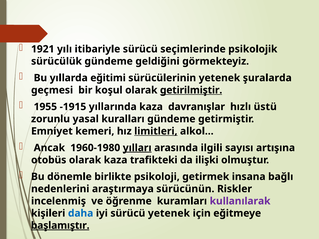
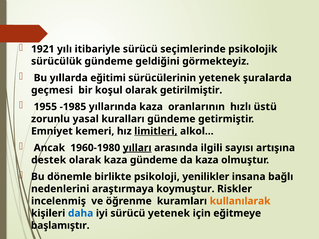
getirilmiştir underline: present -> none (191, 90)
-1915: -1915 -> -1985 (73, 107)
davranışlar: davranışlar -> oranlarının (197, 107)
otobüs: otobüs -> destek (49, 160)
kaza trafikteki: trafikteki -> gündeme (154, 160)
da ilişki: ilişki -> kaza (207, 160)
getirmek: getirmek -> yenilikler (206, 177)
sürücünün: sürücünün -> koymuştur (185, 189)
kullanılarak colour: purple -> orange (240, 201)
başlamıştır underline: present -> none (60, 226)
